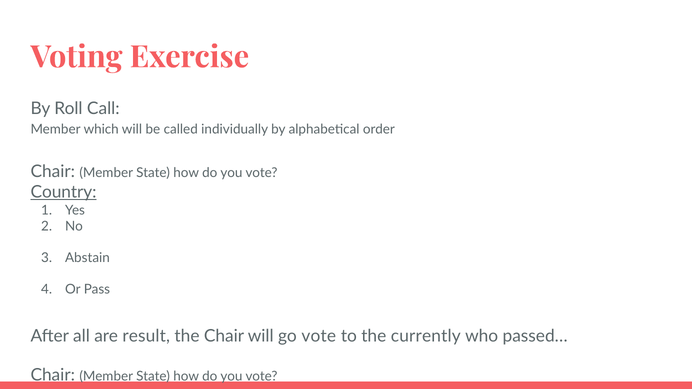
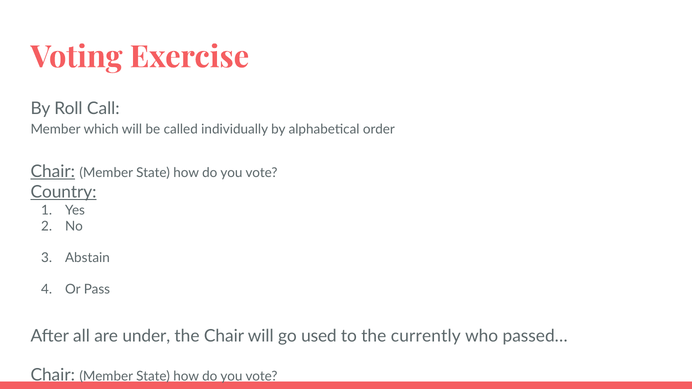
Chair underline: none -> present (53, 172)
result: result -> under (146, 336)
go vote: vote -> used (319, 336)
